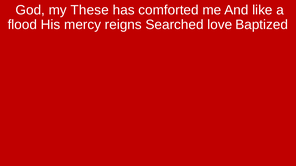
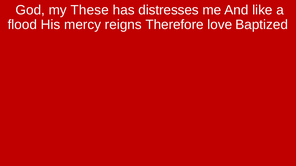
comforted: comforted -> distresses (169, 10)
Searched: Searched -> Therefore (175, 25)
